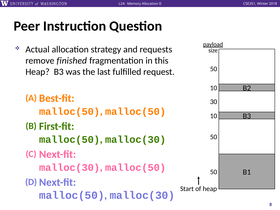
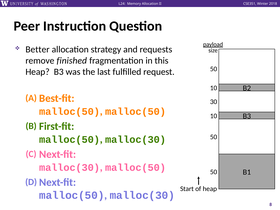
Actual: Actual -> Better (38, 49)
